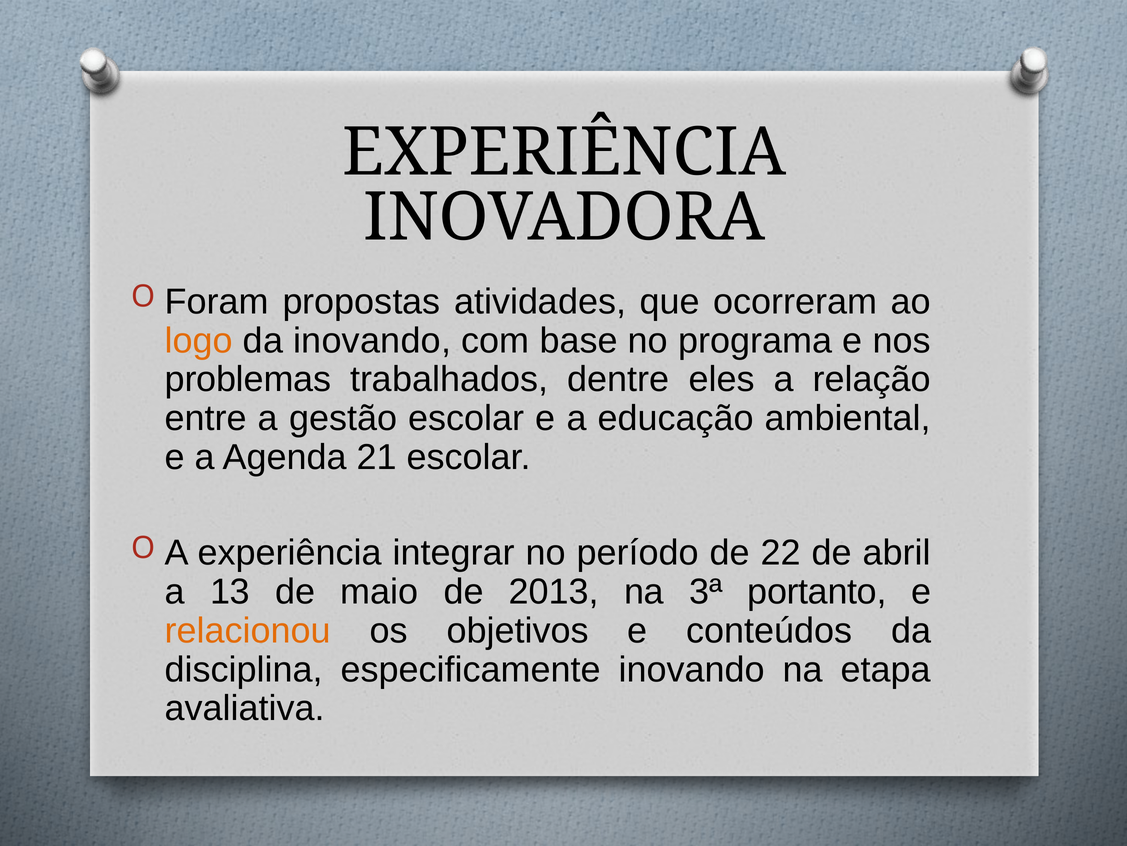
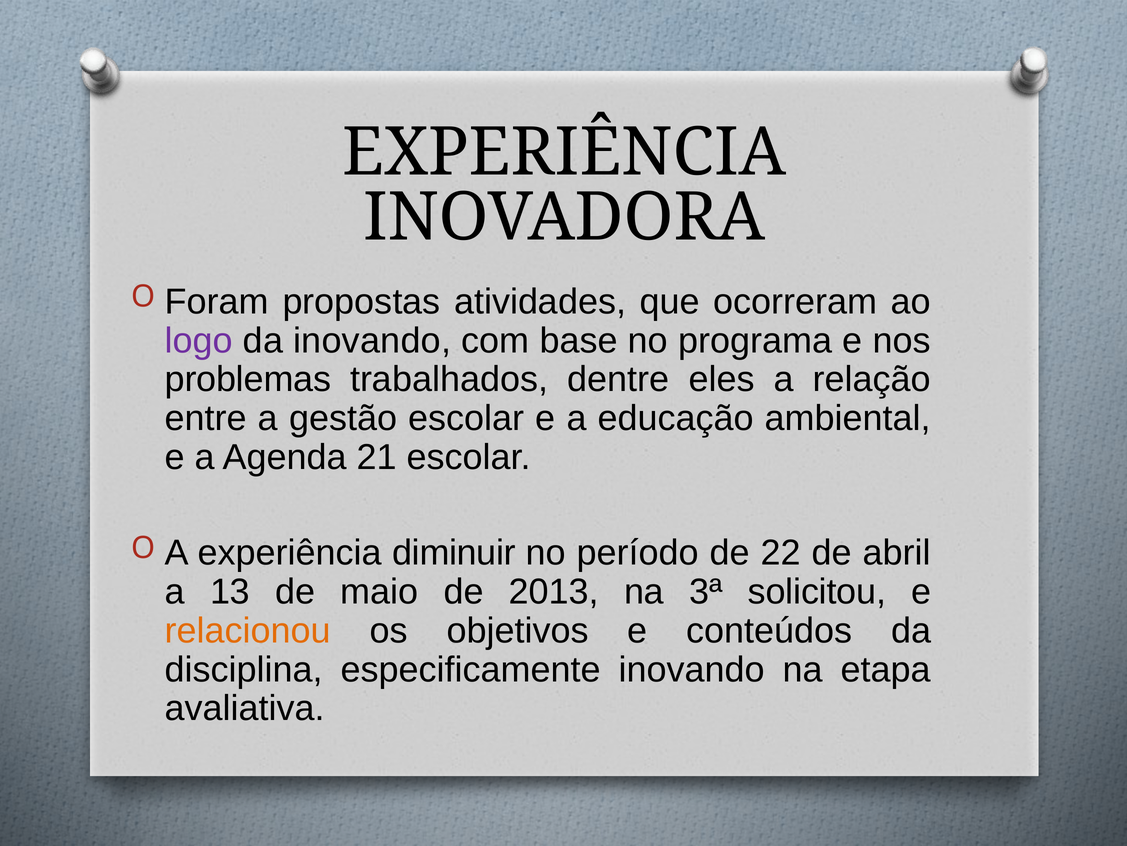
logo colour: orange -> purple (199, 340)
integrar: integrar -> diminuir (454, 553)
portanto: portanto -> solicitou (817, 591)
